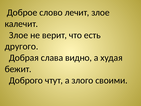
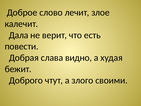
Злое: Злое -> Дала (19, 35)
другого: другого -> повести (22, 46)
